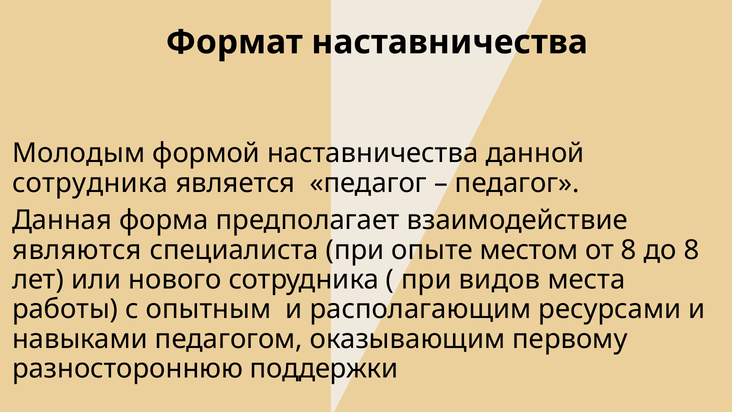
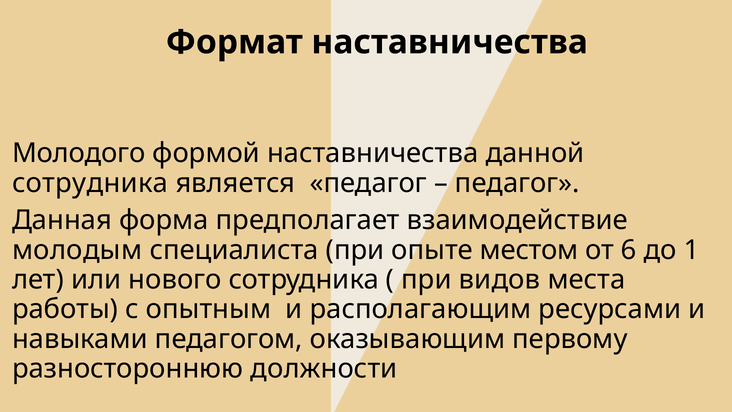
Молодым: Молодым -> Молодого (79, 153)
являются: являются -> молодым (77, 250)
от 8: 8 -> 6 (629, 250)
до 8: 8 -> 1 (692, 250)
поддержки: поддержки -> должности (324, 369)
